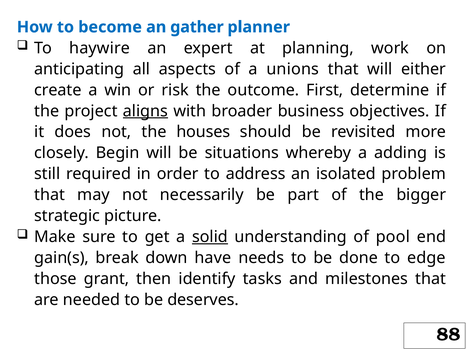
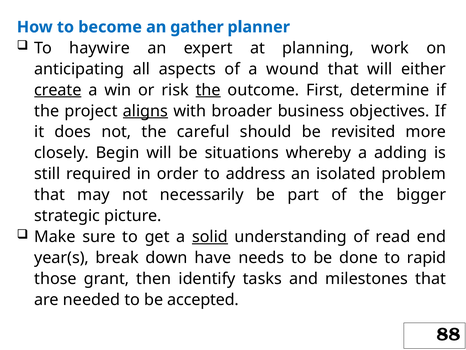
unions: unions -> wound (293, 69)
create underline: none -> present (58, 90)
the underline: none -> present (208, 90)
houses: houses -> careful (203, 132)
pool: pool -> read (393, 237)
gain(s: gain(s -> year(s (62, 257)
edge: edge -> rapid (427, 257)
deserves: deserves -> accepted (203, 299)
